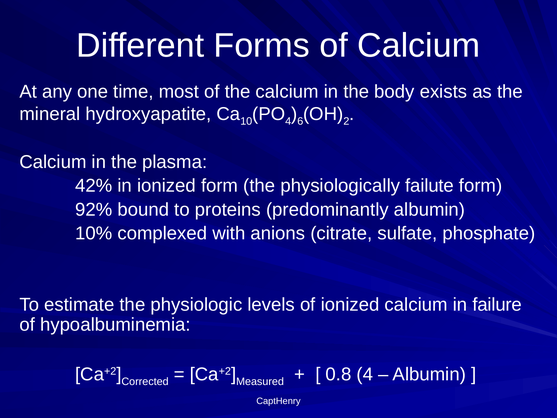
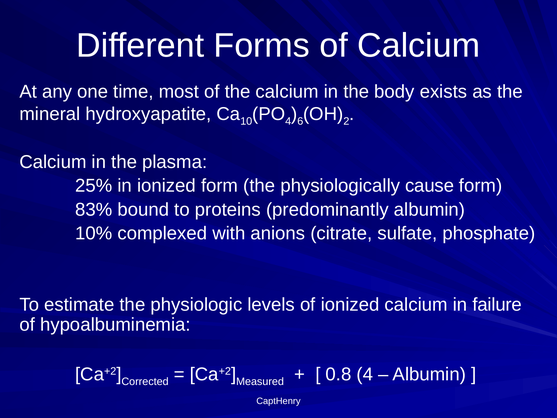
42%: 42% -> 25% (94, 186)
failute: failute -> cause (430, 186)
92%: 92% -> 83% (94, 209)
